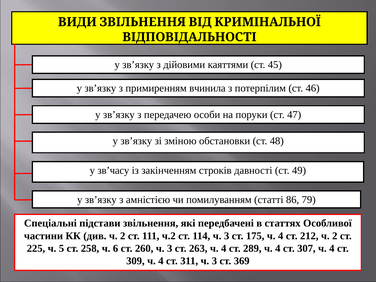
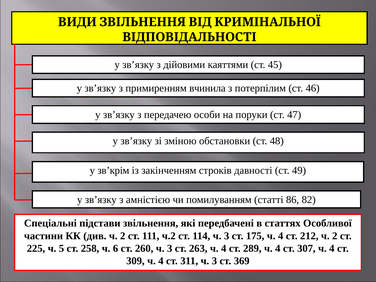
зв’часу: зв’часу -> зв’крім (113, 170)
79: 79 -> 82 (309, 200)
